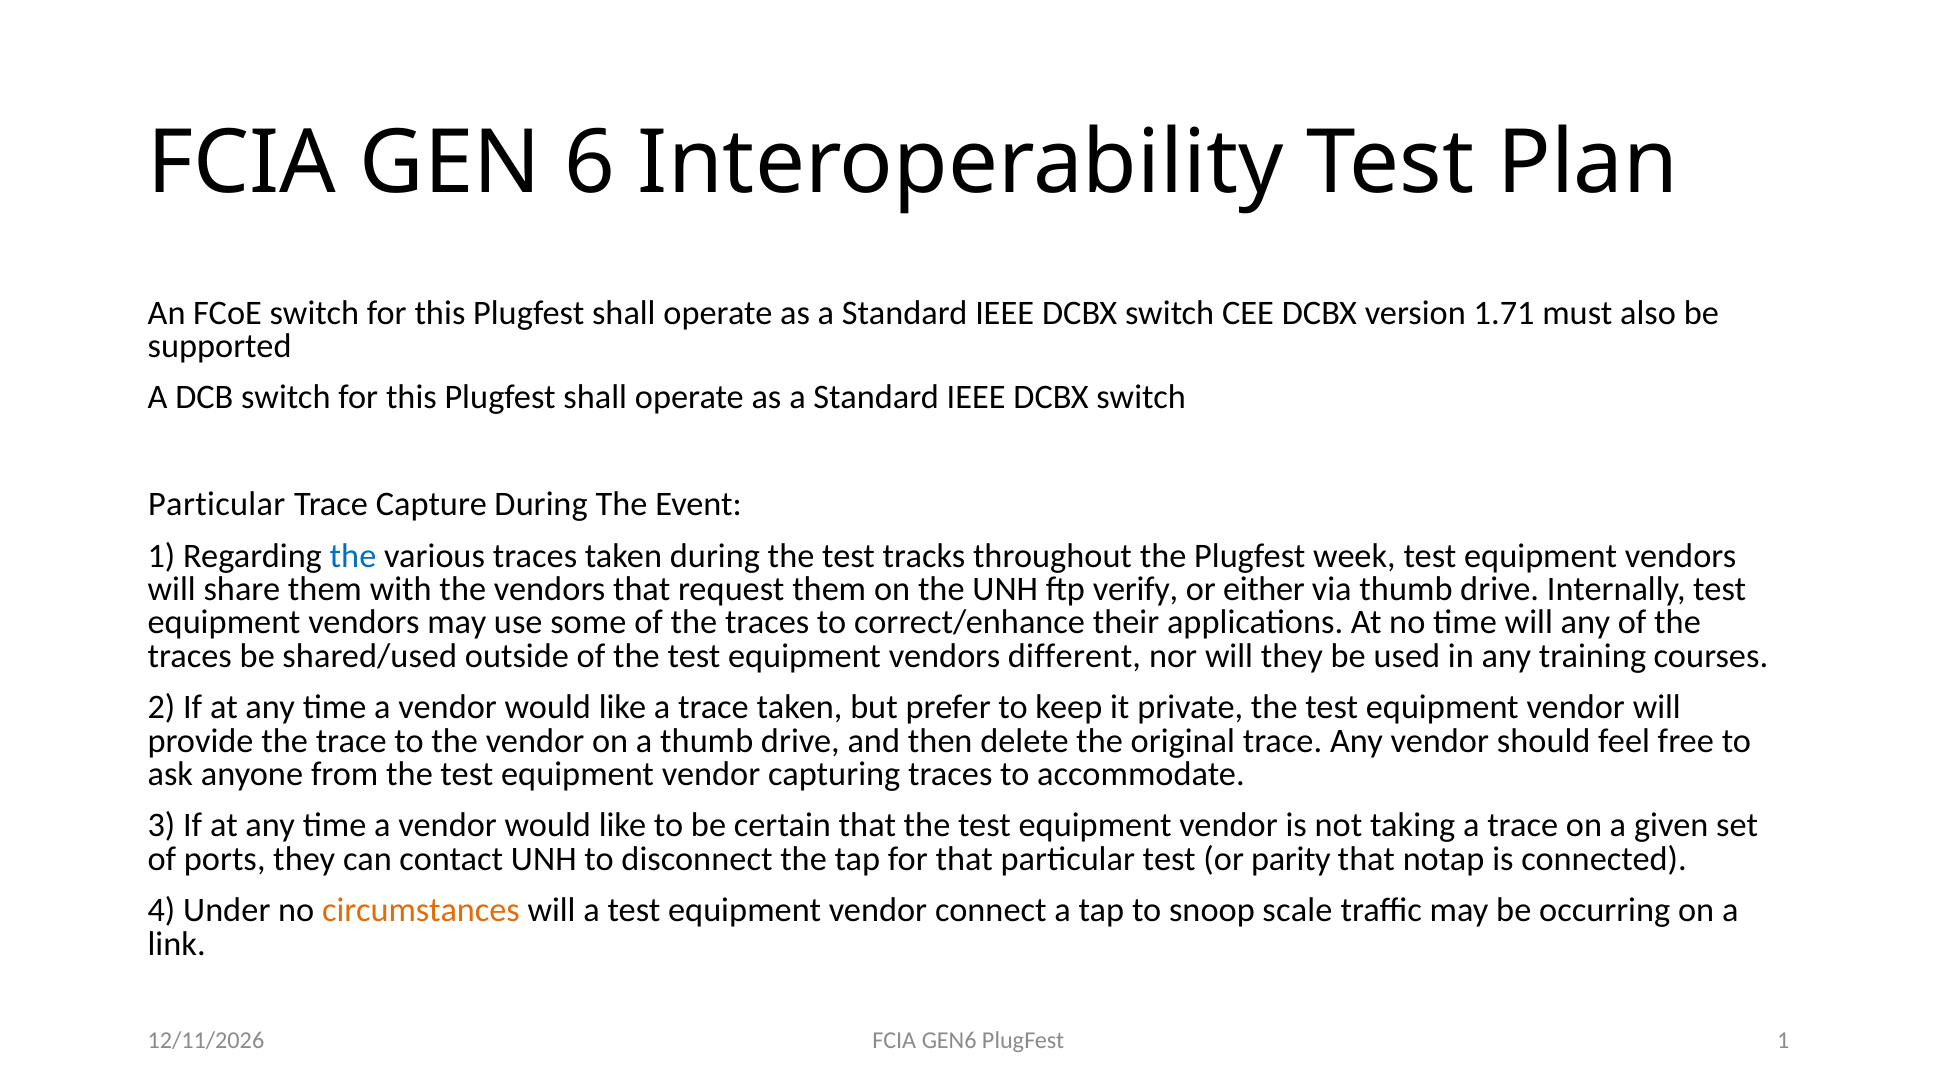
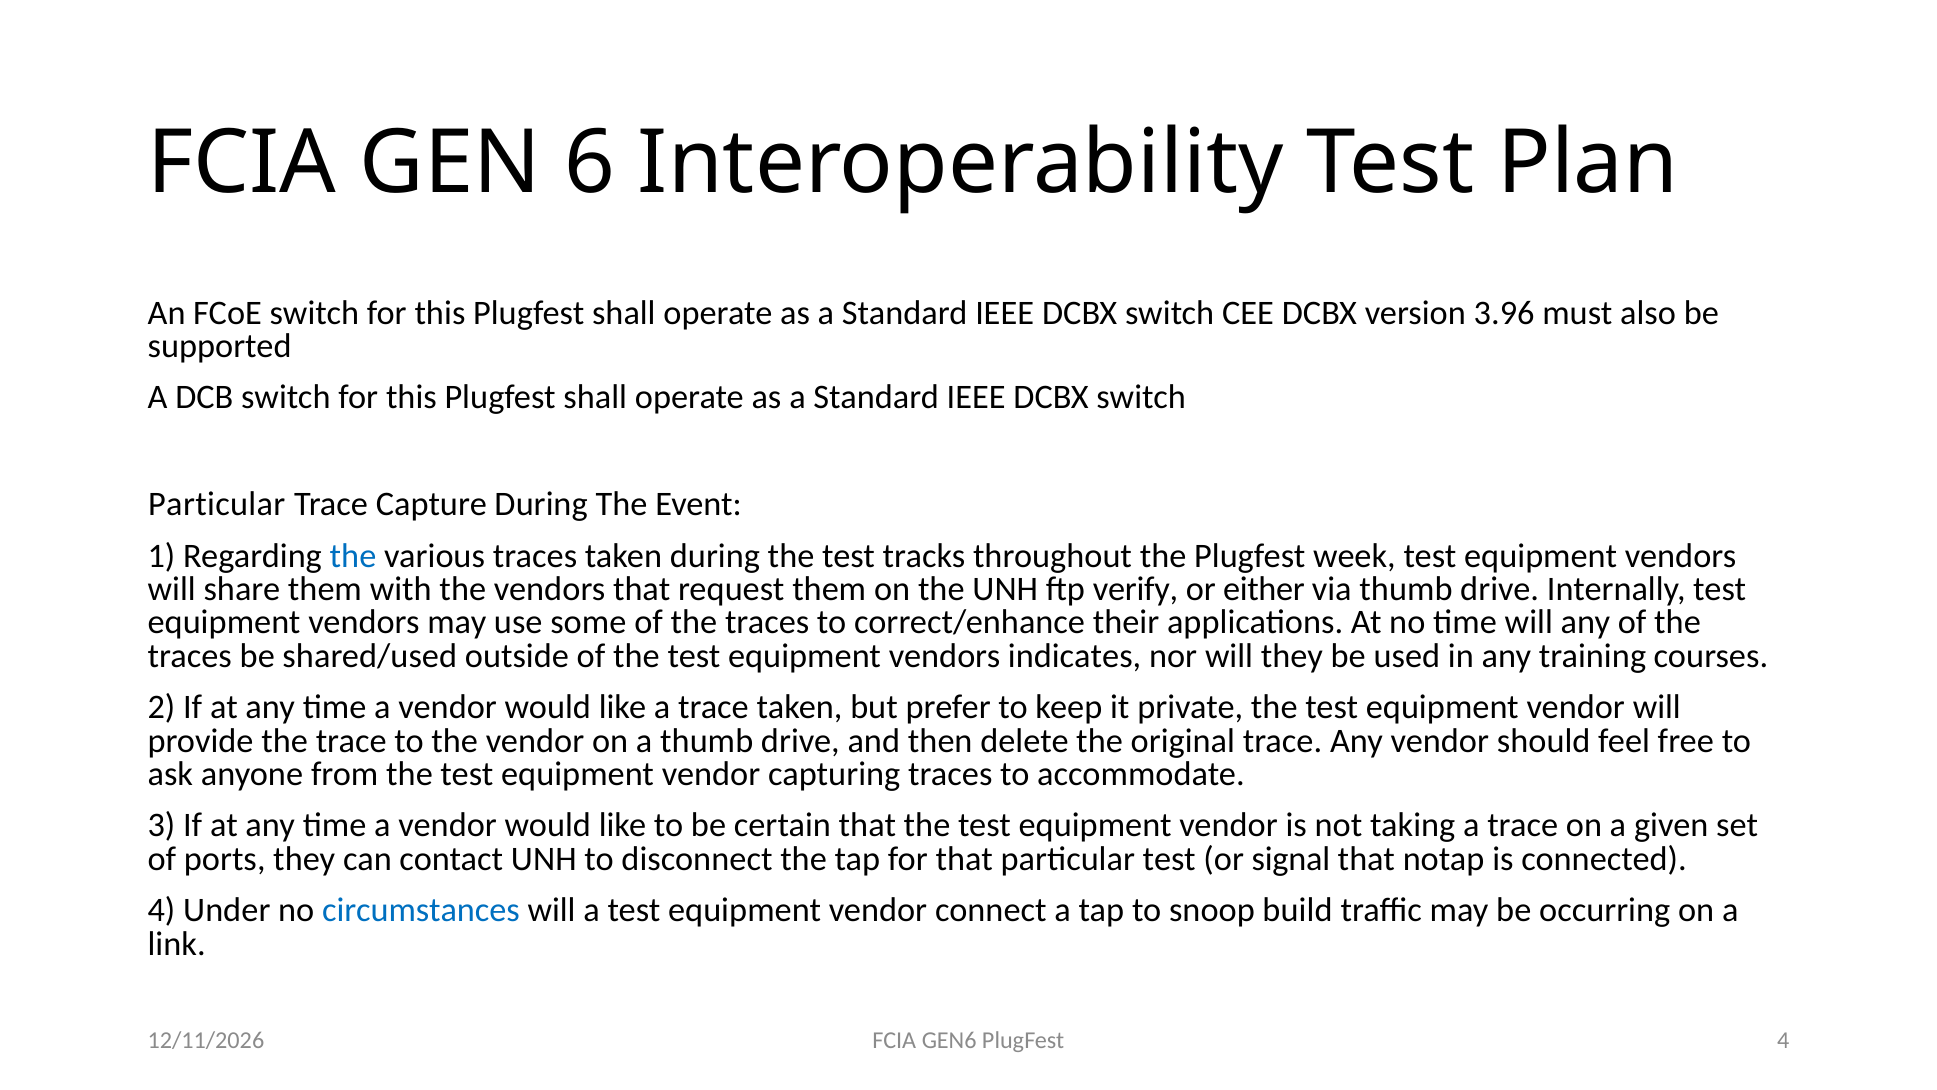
1.71: 1.71 -> 3.96 (1504, 313)
different: different -> indicates (1075, 656)
parity: parity -> signal (1291, 859)
circumstances colour: orange -> blue (421, 910)
scale: scale -> build (1298, 910)
PlugFest 1: 1 -> 4 (1783, 1040)
